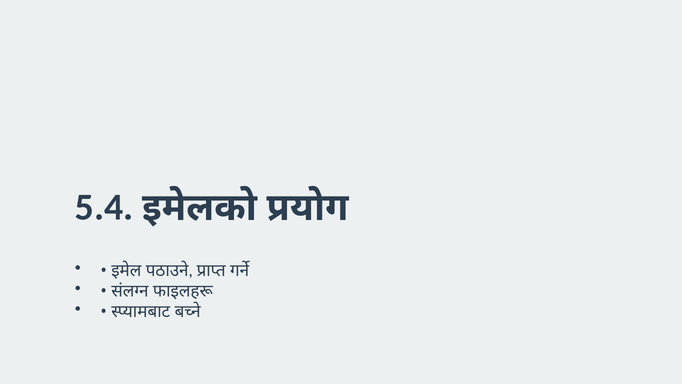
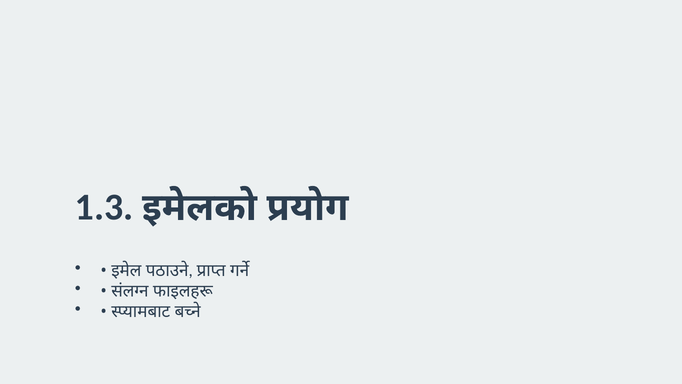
5.4: 5.4 -> 1.3 (104, 207)
